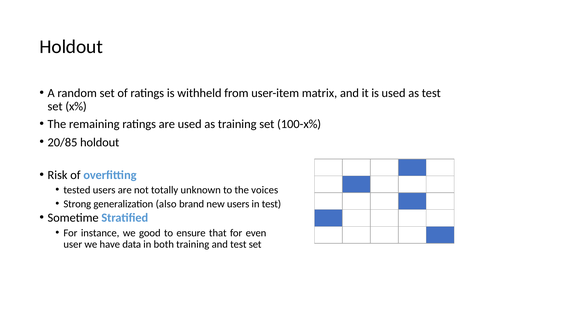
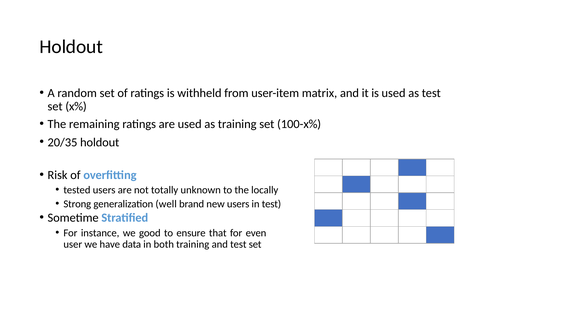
20/85: 20/85 -> 20/35 (62, 142)
voices: voices -> locally (265, 190)
also: also -> well (166, 204)
